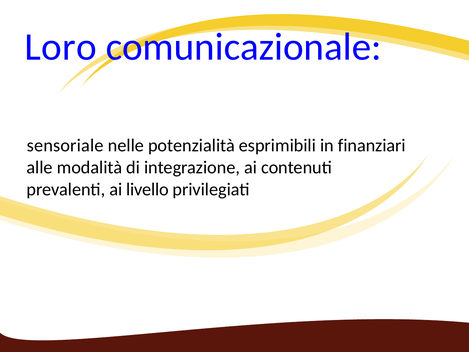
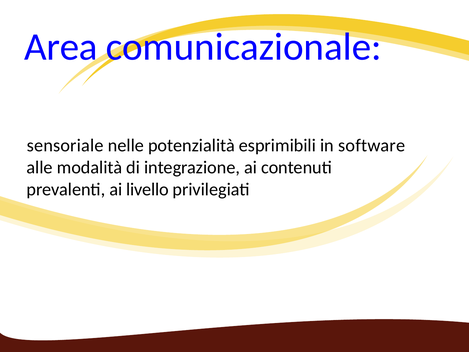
Loro: Loro -> Area (61, 47)
finanziari: finanziari -> software (372, 145)
